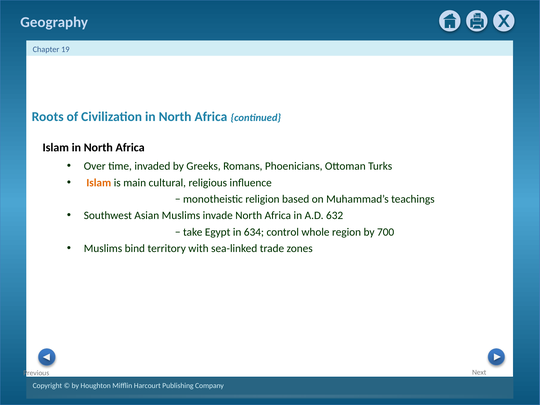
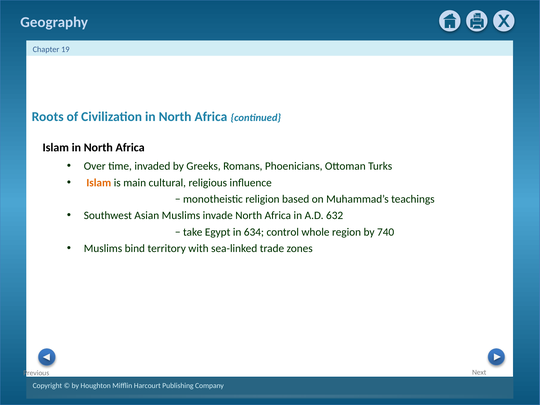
700: 700 -> 740 (386, 232)
